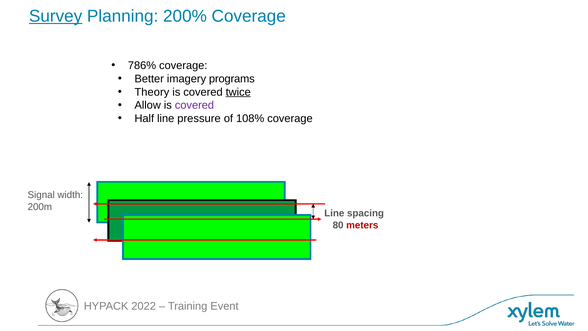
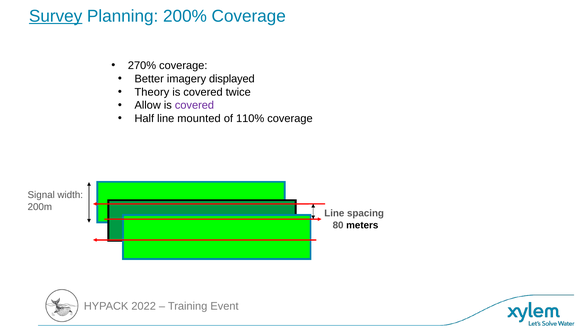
786%: 786% -> 270% (142, 66)
programs: programs -> displayed (232, 79)
twice underline: present -> none (238, 92)
pressure: pressure -> mounted (199, 118)
108%: 108% -> 110% (250, 118)
meters colour: red -> black (362, 225)
